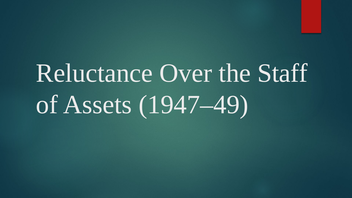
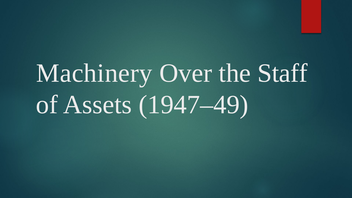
Reluctance: Reluctance -> Machinery (94, 73)
